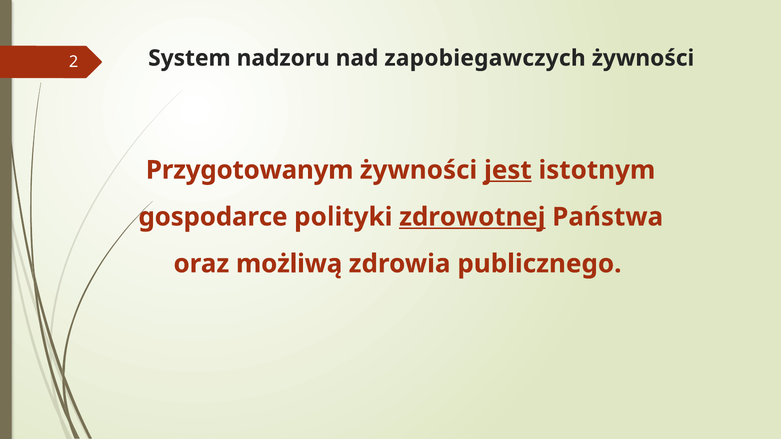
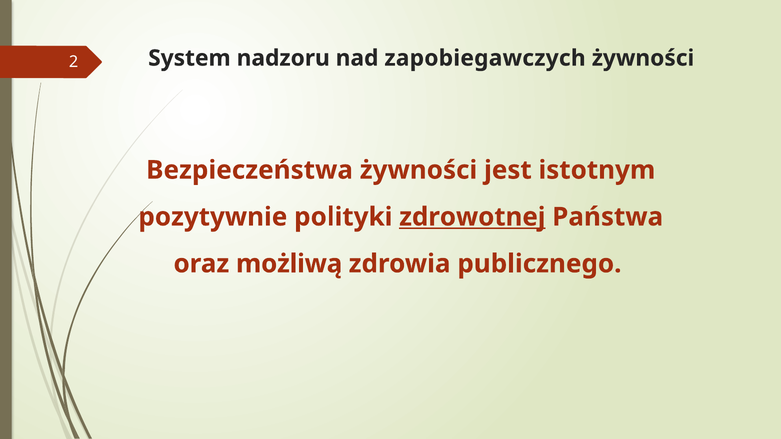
Przygotowanym: Przygotowanym -> Bezpieczeństwa (250, 170)
jest underline: present -> none (508, 170)
gospodarce: gospodarce -> pozytywnie (213, 217)
